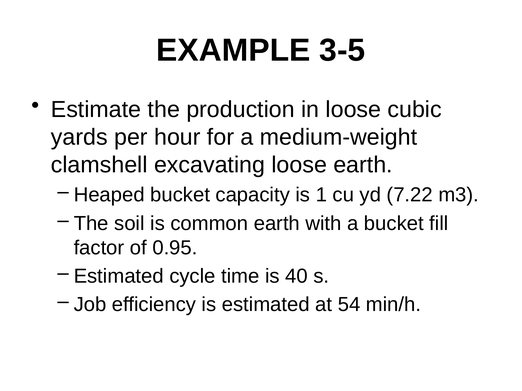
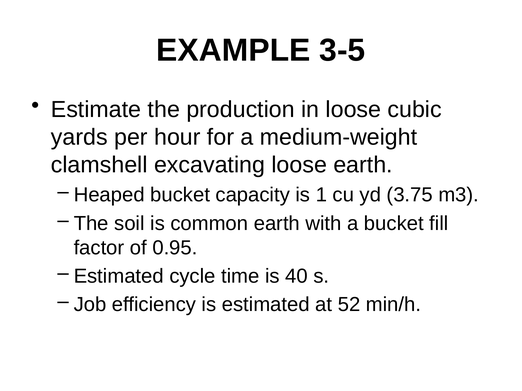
7.22: 7.22 -> 3.75 (410, 195)
54: 54 -> 52 (349, 305)
